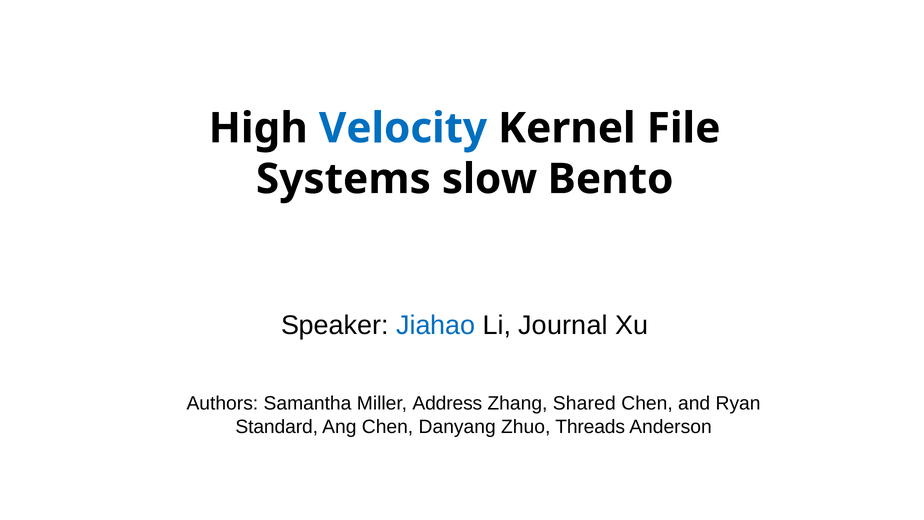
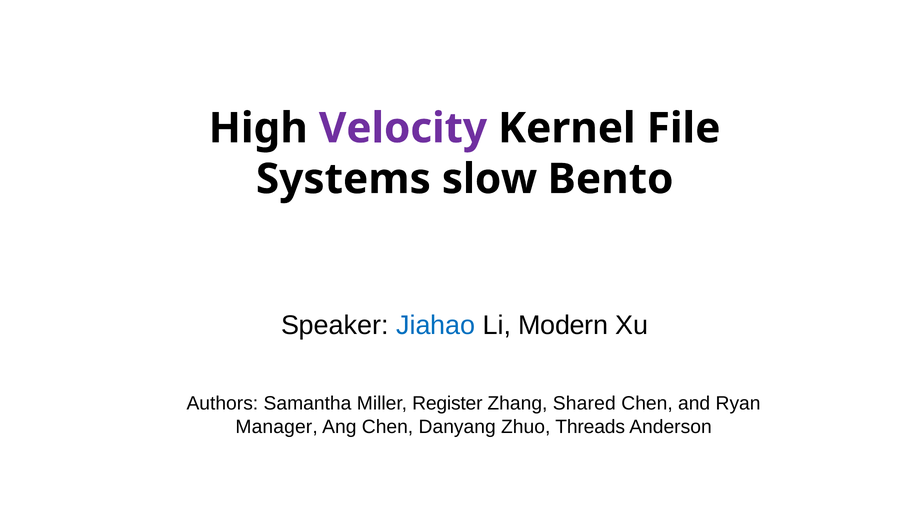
Velocity colour: blue -> purple (403, 128)
Journal: Journal -> Modern (563, 325)
Address: Address -> Register (447, 403)
Standard: Standard -> Manager (277, 426)
